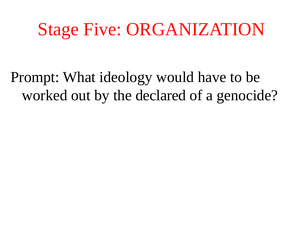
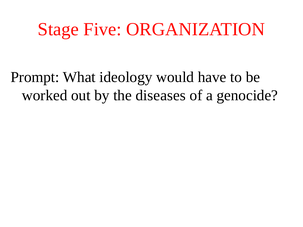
declared: declared -> diseases (161, 95)
